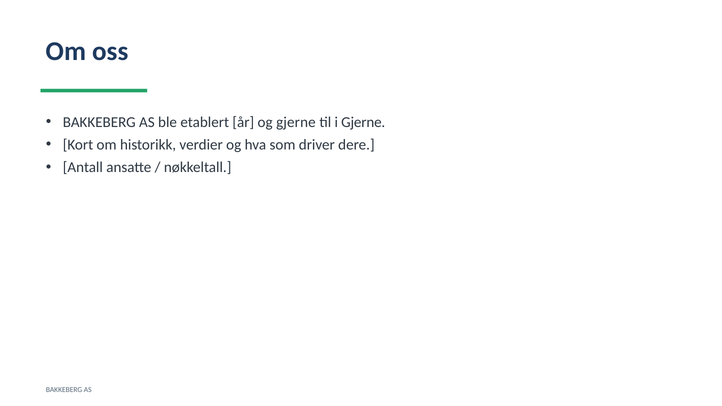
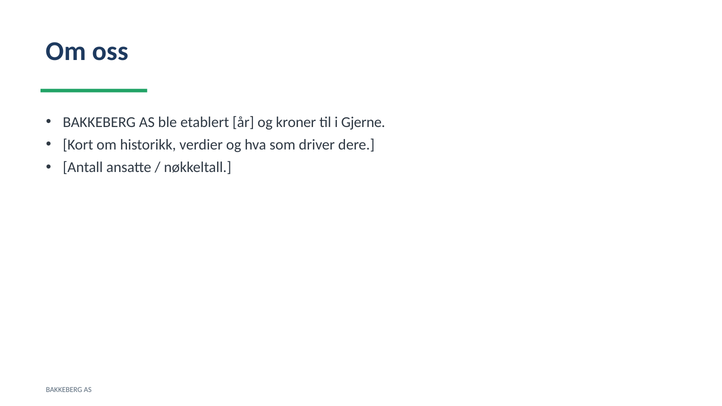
og gjerne: gjerne -> kroner (296, 122)
